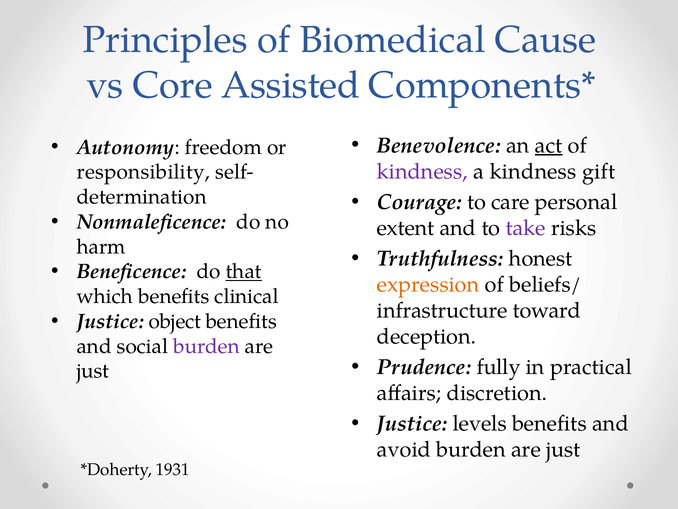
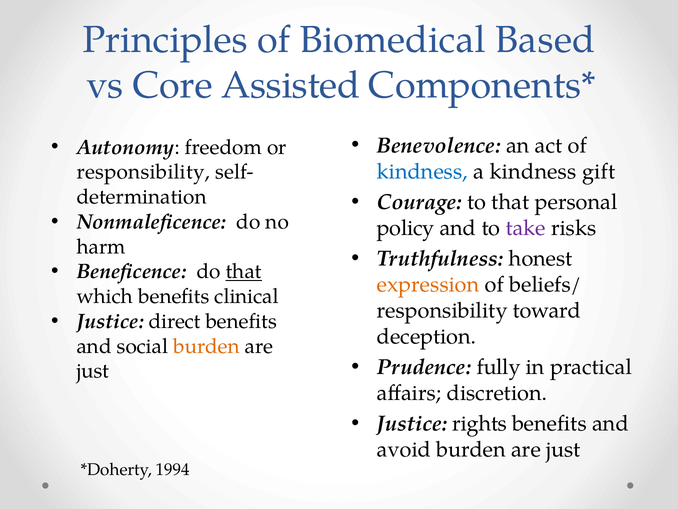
Cause: Cause -> Based (545, 40)
act underline: present -> none (549, 145)
kindness colour: purple -> blue (422, 171)
to care: care -> that (510, 202)
extent: extent -> policy (406, 228)
infrastructure: infrastructure -> responsibility (442, 310)
object: object -> direct (175, 321)
burden colour: purple -> orange (207, 346)
levels: levels -> rights (480, 423)
1931: 1931 -> 1994 (173, 469)
